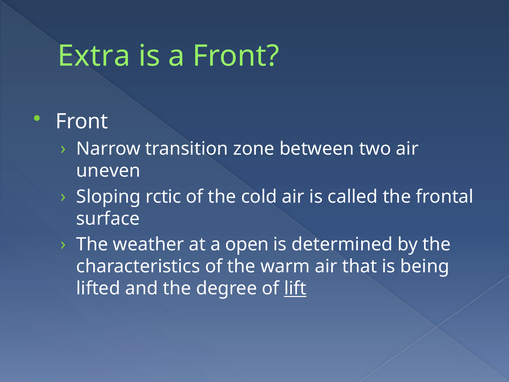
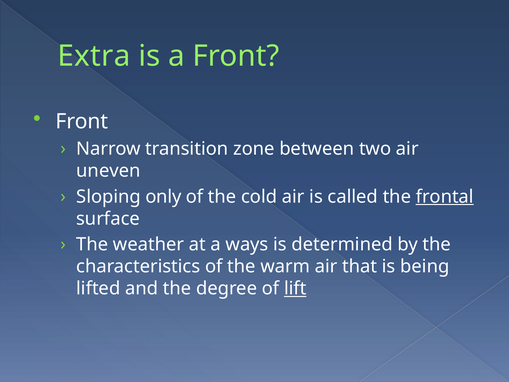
rctic: rctic -> only (163, 196)
frontal underline: none -> present (445, 196)
open: open -> ways (247, 244)
